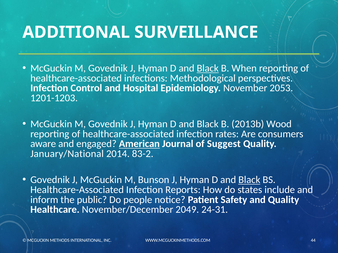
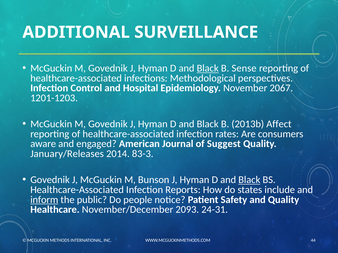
When: When -> Sense (244, 68)
2053: 2053 -> 2067 (281, 88)
Wood: Wood -> Affect (279, 124)
American underline: present -> none (139, 144)
January/National: January/National -> January/Releases (67, 154)
83-2: 83-2 -> 83-3 (143, 154)
inform underline: none -> present (44, 200)
2049: 2049 -> 2093 (187, 210)
